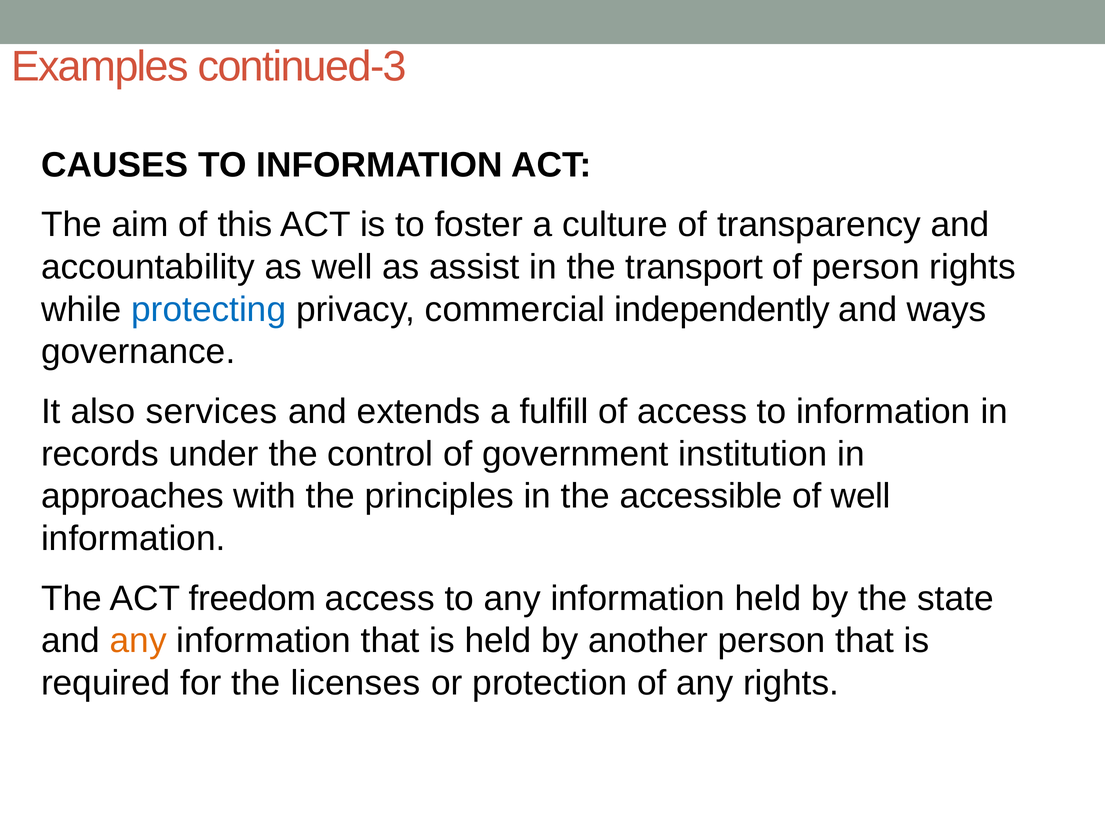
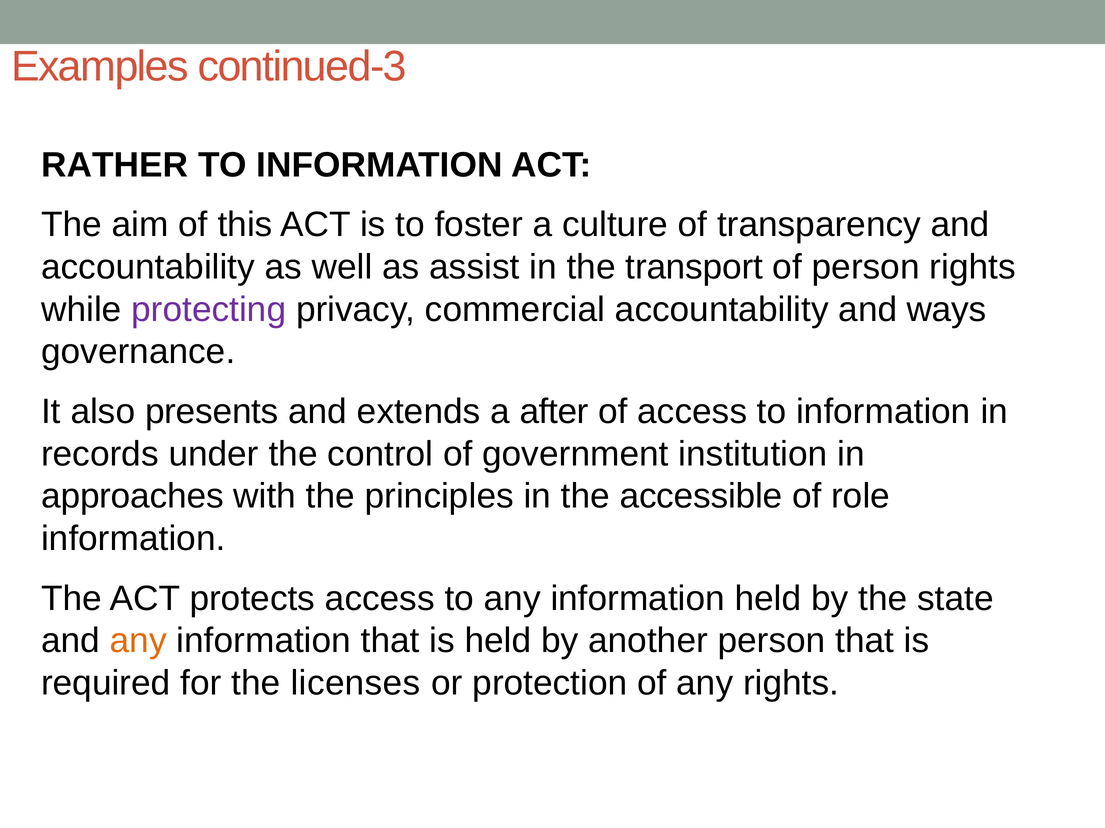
CAUSES: CAUSES -> RATHER (115, 165)
protecting colour: blue -> purple (209, 310)
commercial independently: independently -> accountability (722, 310)
services: services -> presents (212, 412)
fulfill: fulfill -> after (554, 412)
of well: well -> role (861, 497)
freedom: freedom -> protects (252, 599)
